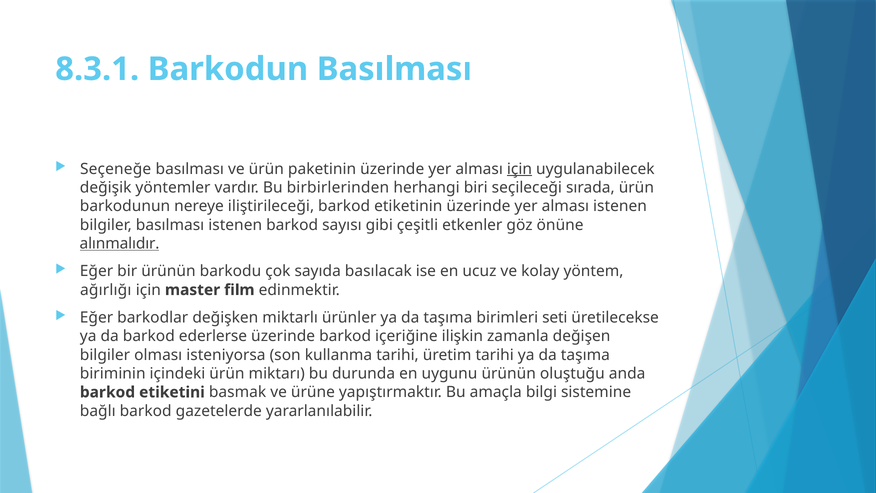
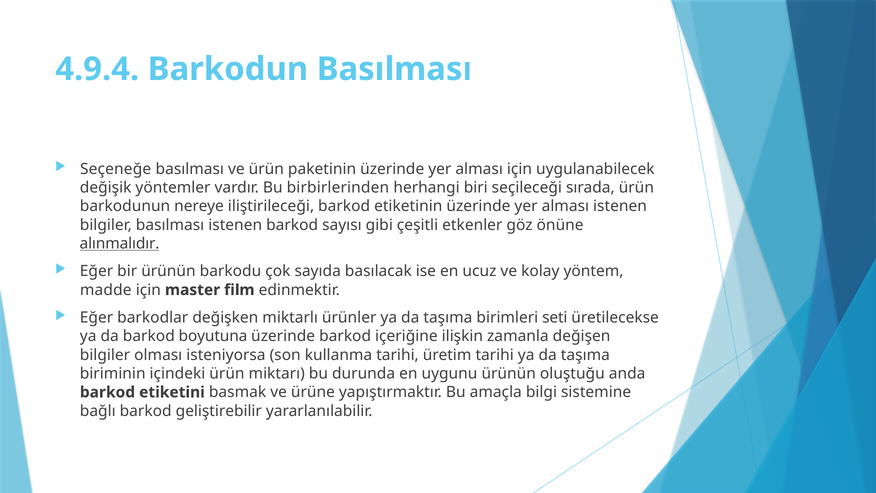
8.3.1: 8.3.1 -> 4.9.4 (97, 69)
için underline: present -> none (519, 169)
ağırlığı: ağırlığı -> madde (106, 290)
ederlerse: ederlerse -> boyutuna (213, 336)
gazetelerde: gazetelerde -> geliştirebilir (219, 411)
